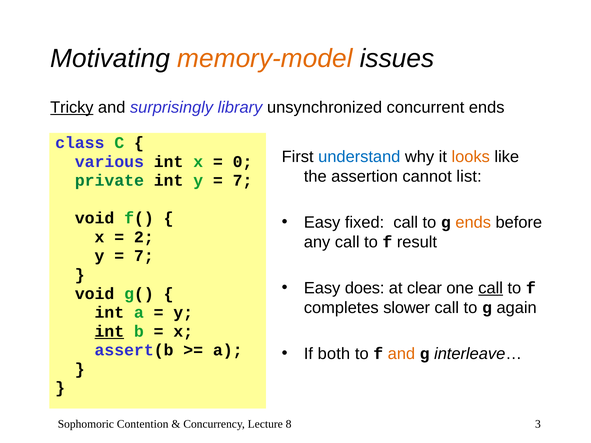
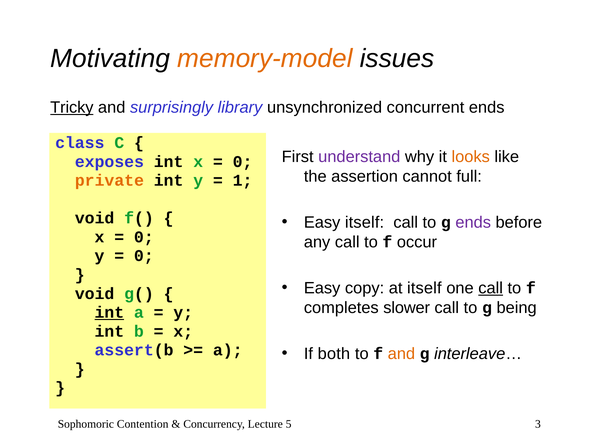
understand colour: blue -> purple (359, 157)
various: various -> exposes (109, 162)
list: list -> full (469, 176)
private colour: green -> orange (109, 181)
7: 7 -> 1 (243, 181)
Easy fixed: fixed -> itself (365, 222)
ends colour: orange -> purple (473, 222)
2: 2 -> 0 (144, 237)
result: result -> occur (417, 242)
7: 7 -> 0 (144, 256)
does: does -> copy (365, 288)
at clear: clear -> itself (424, 288)
again: again -> being (517, 308)
int underline: none -> present (109, 313)
int underline: present -> none (109, 332)
8: 8 -> 5 (289, 424)
